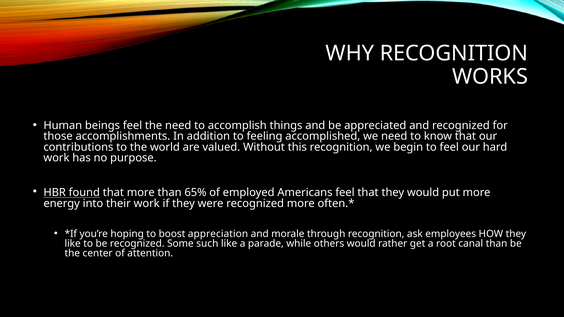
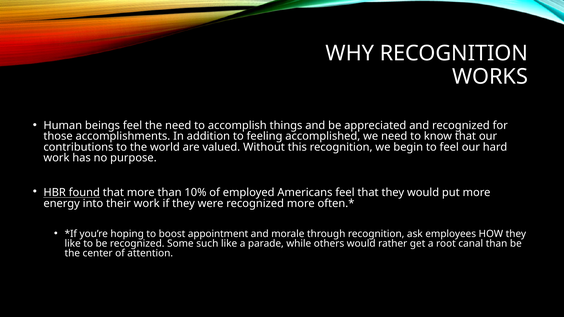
65%: 65% -> 10% (195, 193)
appreciation: appreciation -> appointment (218, 234)
